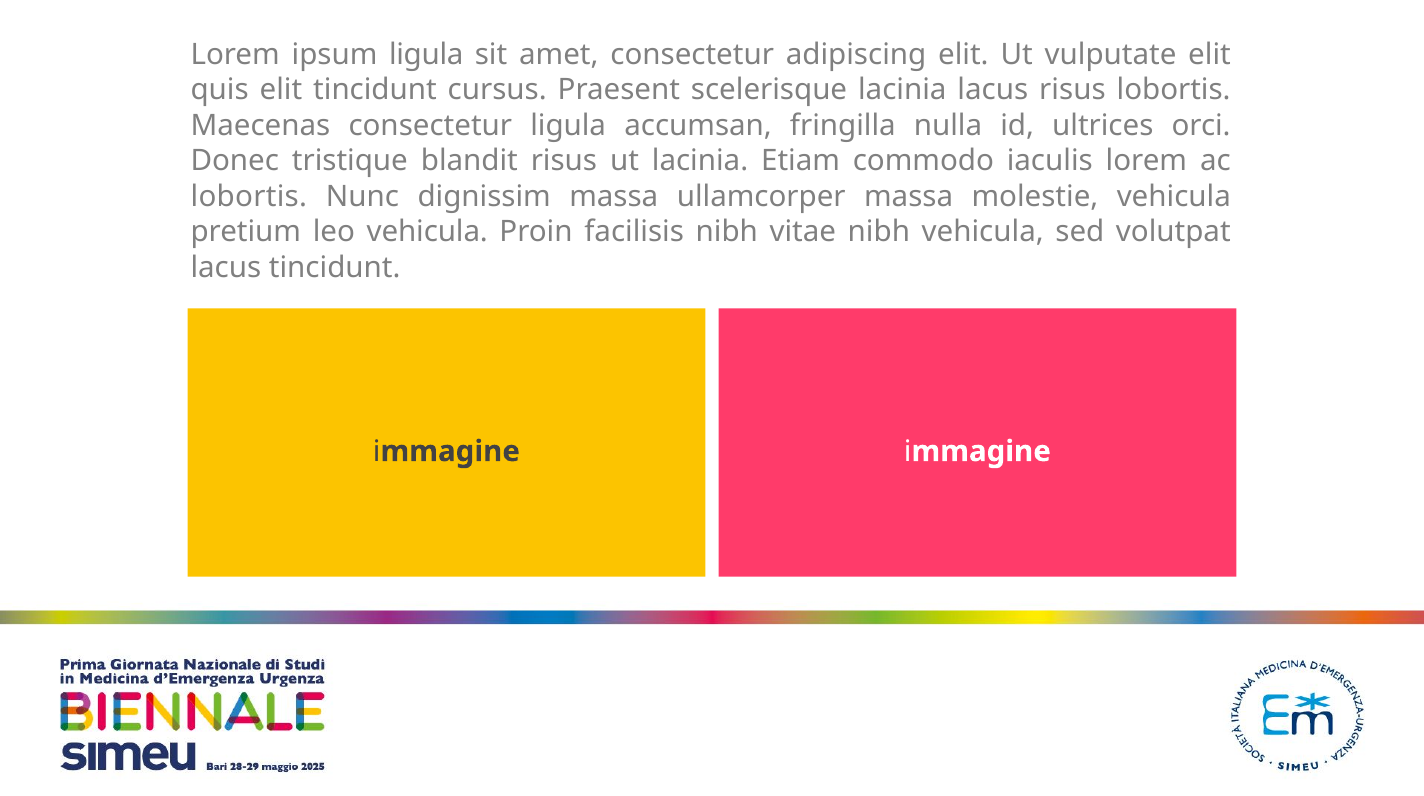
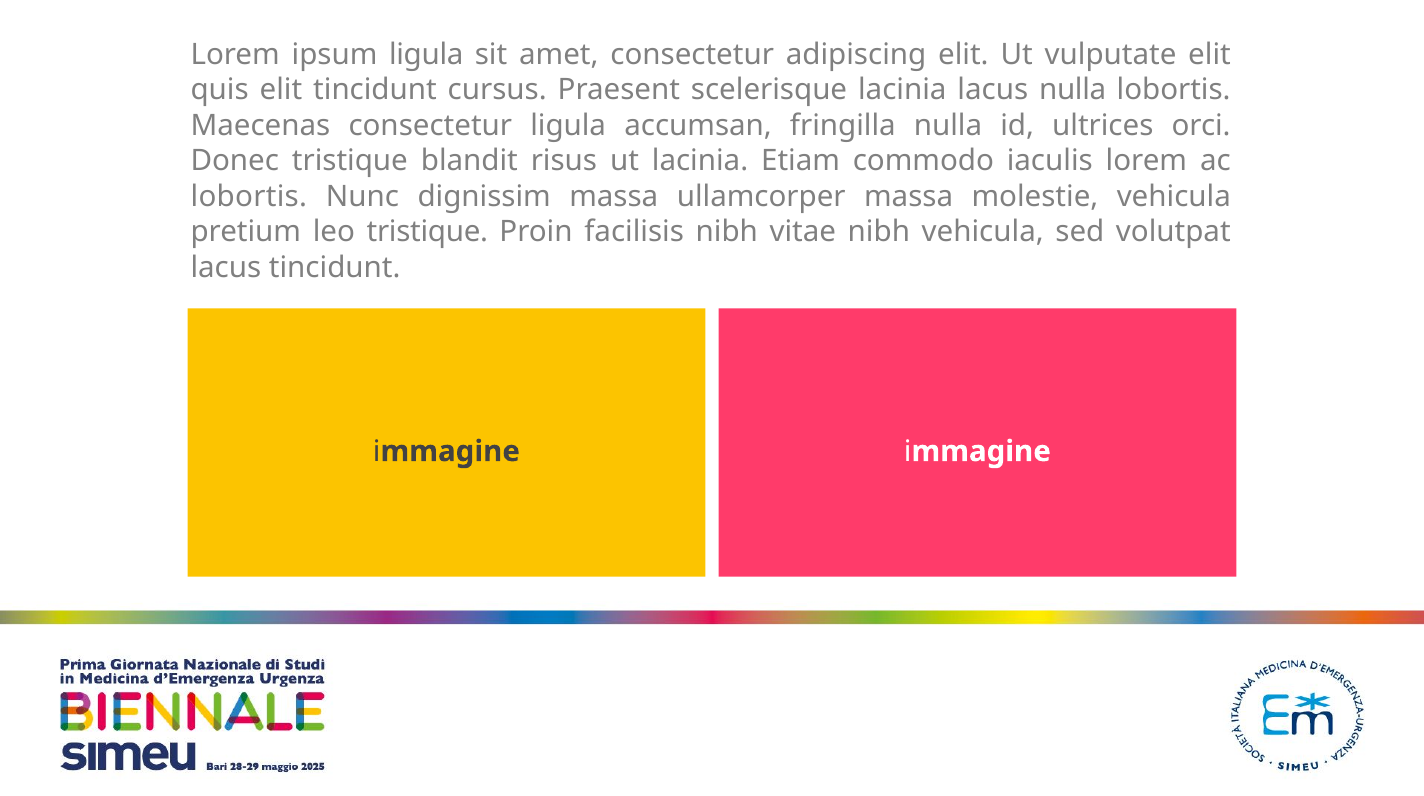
lacus risus: risus -> nulla (1073, 90)
leo vehicula: vehicula -> tristique (427, 232)
